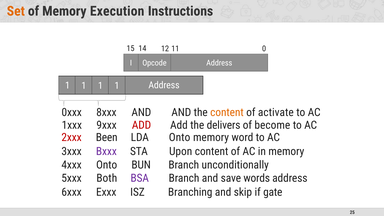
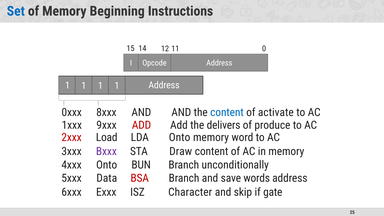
Set colour: orange -> blue (16, 11)
Execution: Execution -> Beginning (117, 11)
content colour: orange -> blue (227, 112)
become: become -> produce (272, 125)
Been: Been -> Load (107, 138)
Upon: Upon -> Draw (181, 151)
Both: Both -> Data (107, 178)
BSA colour: purple -> red (140, 178)
Branching: Branching -> Character (190, 192)
